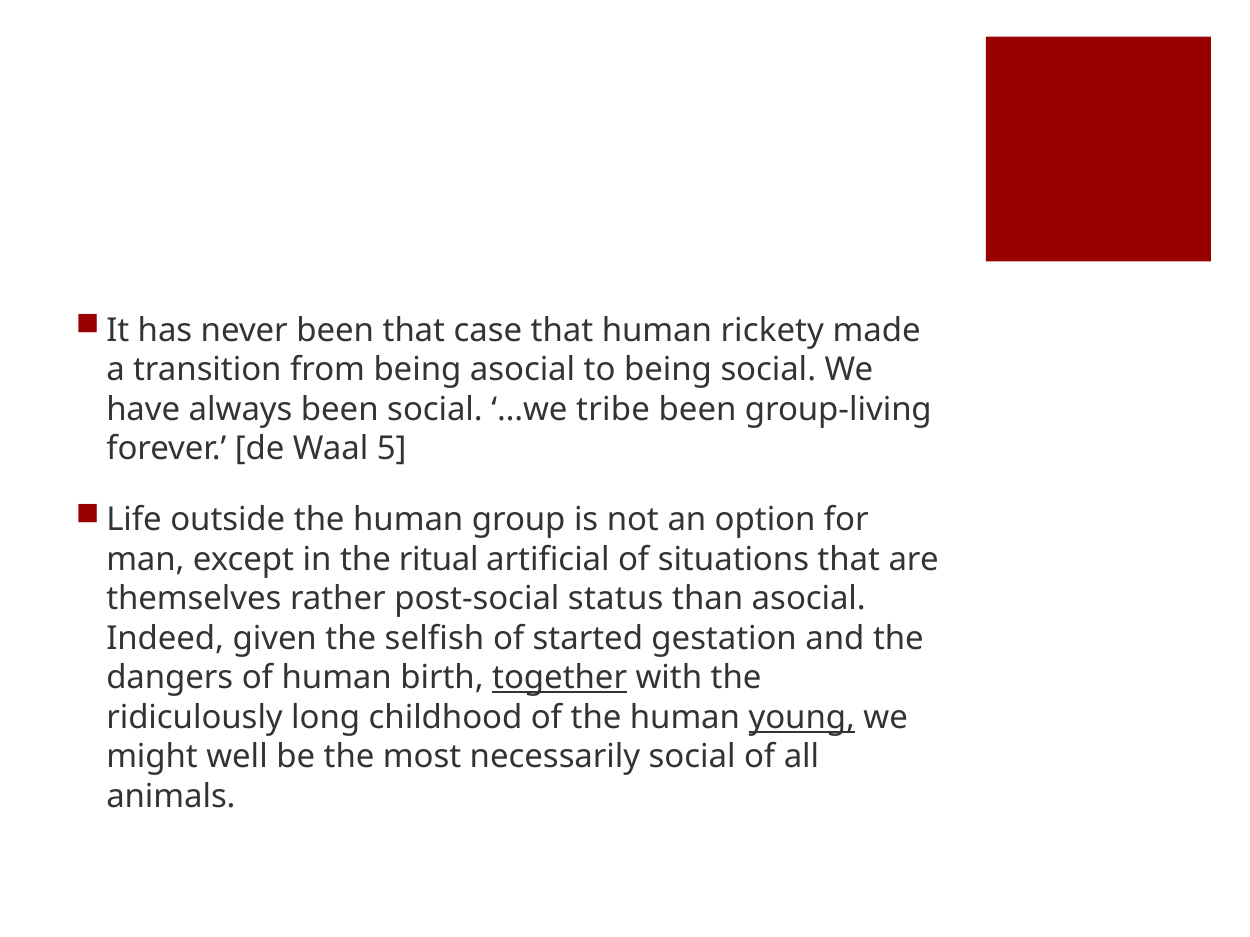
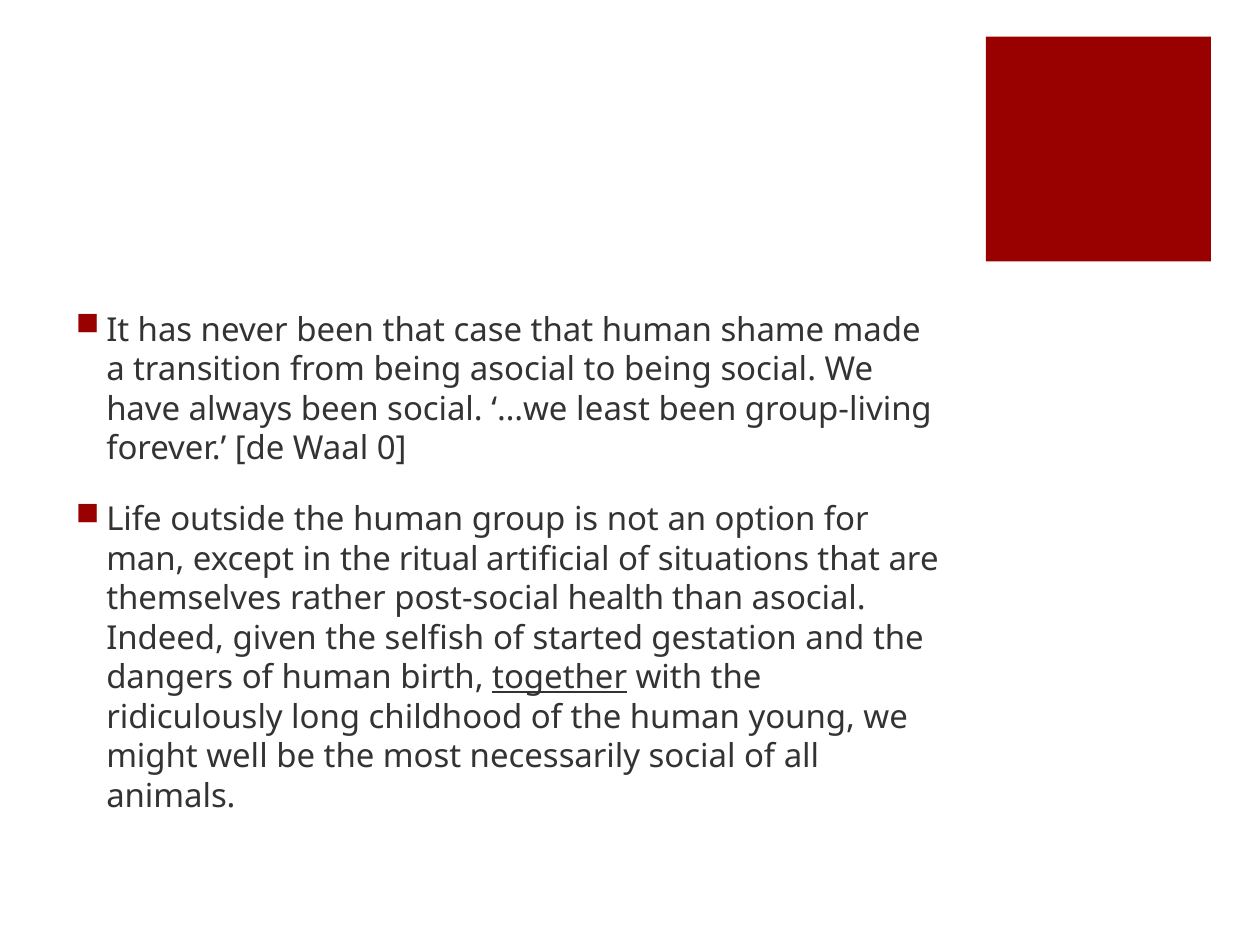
rickety: rickety -> shame (772, 330)
tribe: tribe -> least (613, 410)
5: 5 -> 0 (392, 449)
status: status -> health (616, 599)
young underline: present -> none (802, 718)
